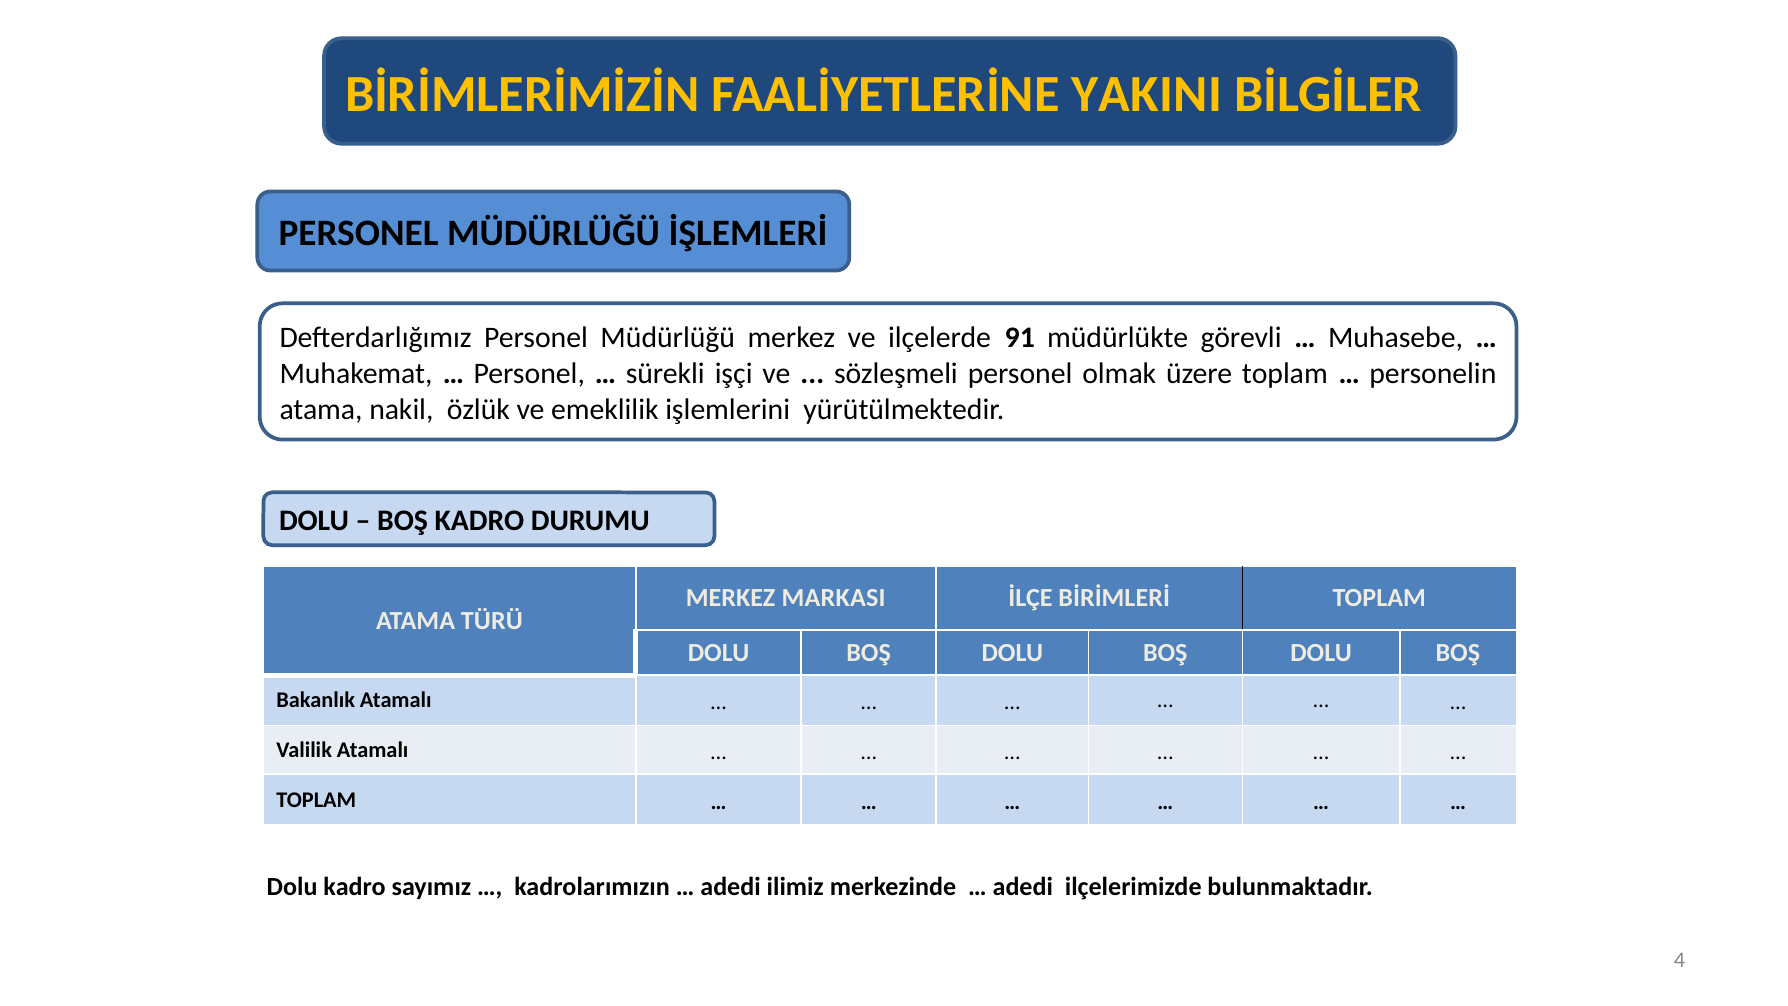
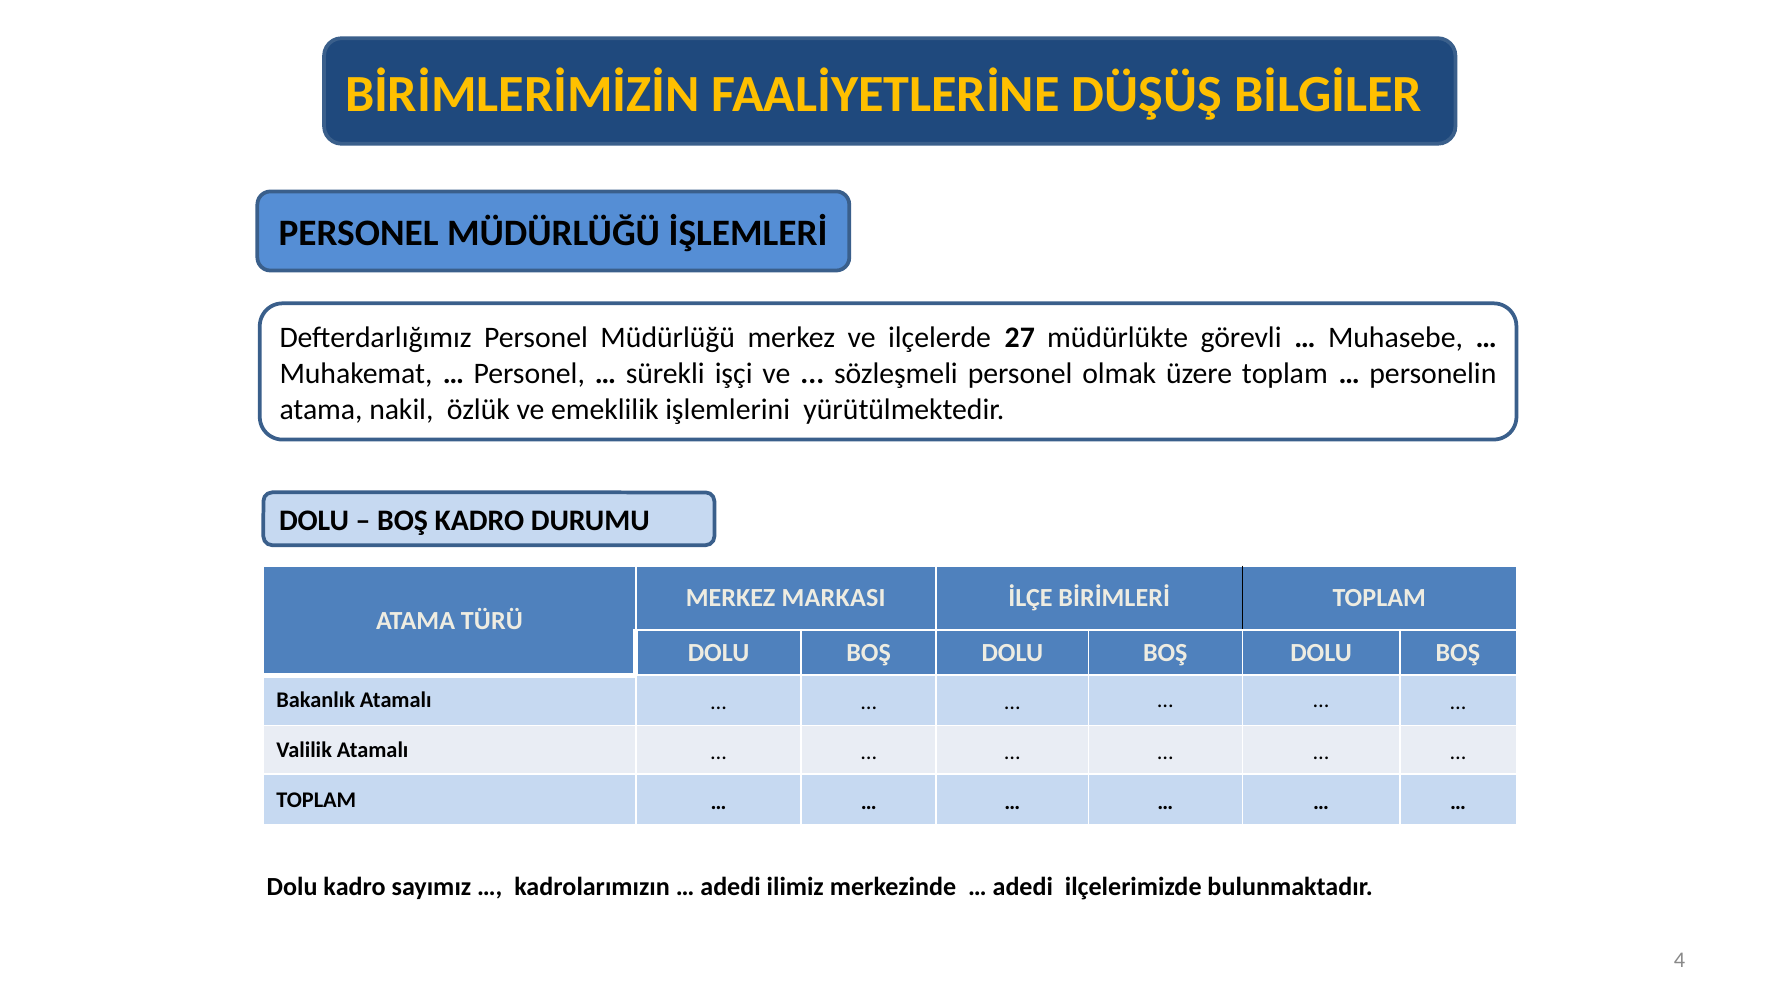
YAKINI: YAKINI -> DÜŞÜŞ (1147, 95)
91: 91 -> 27 (1020, 338)
